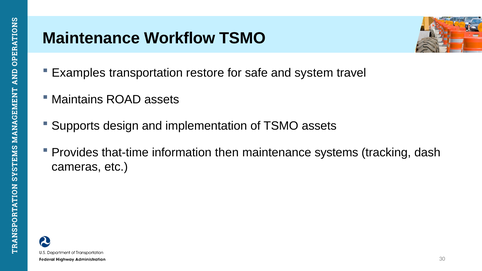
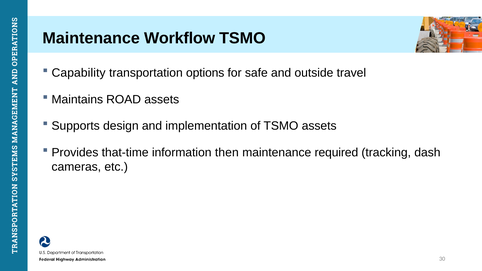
Examples: Examples -> Capability (79, 73)
restore: restore -> options (205, 73)
system: system -> outside (314, 73)
systems: systems -> required (336, 153)
